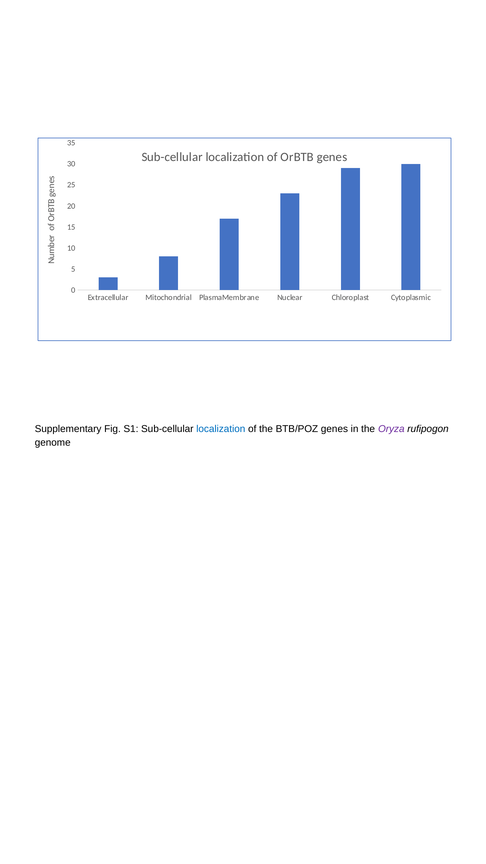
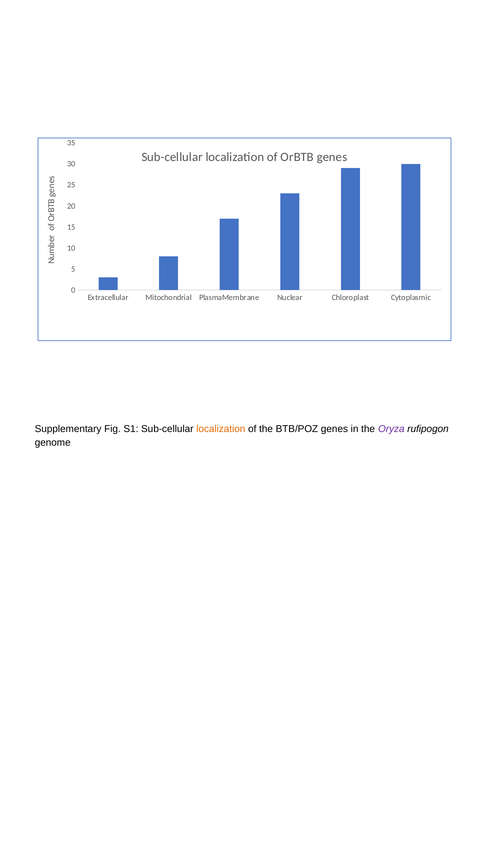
localization colour: blue -> orange (221, 429)
